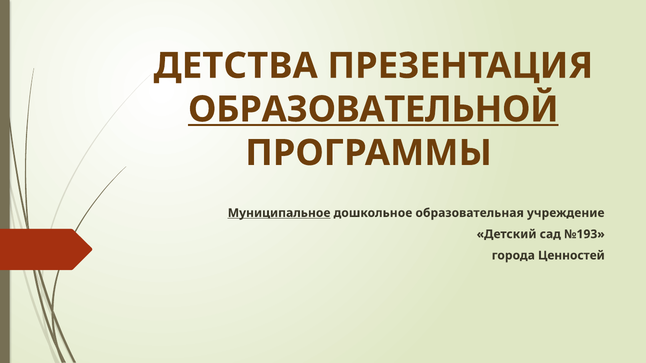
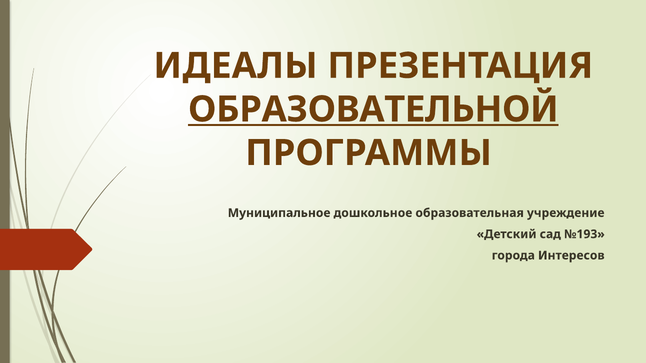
ДЕТСТВА: ДЕТСТВА -> ИДЕАЛЫ (236, 66)
Муниципальное underline: present -> none (279, 213)
Ценностей: Ценностей -> Интересов (571, 256)
